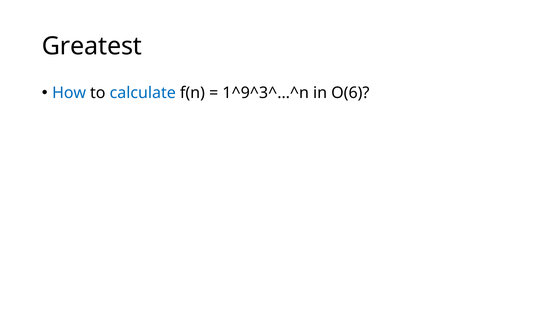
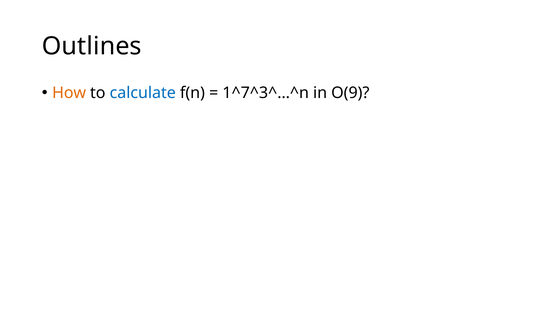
Greatest: Greatest -> Outlines (92, 46)
How colour: blue -> orange (69, 93)
1^9^3^…^n: 1^9^3^…^n -> 1^7^3^…^n (266, 93)
O(6: O(6 -> O(9 (350, 93)
